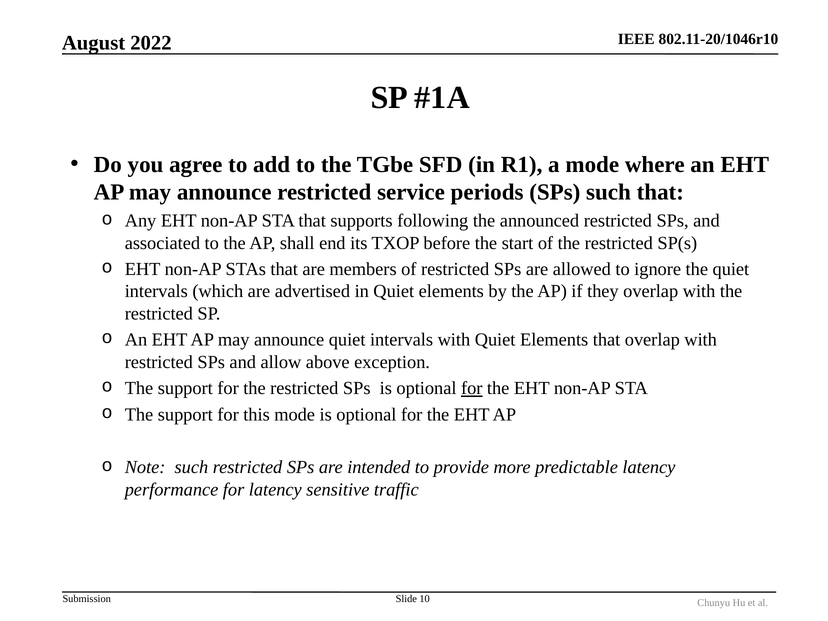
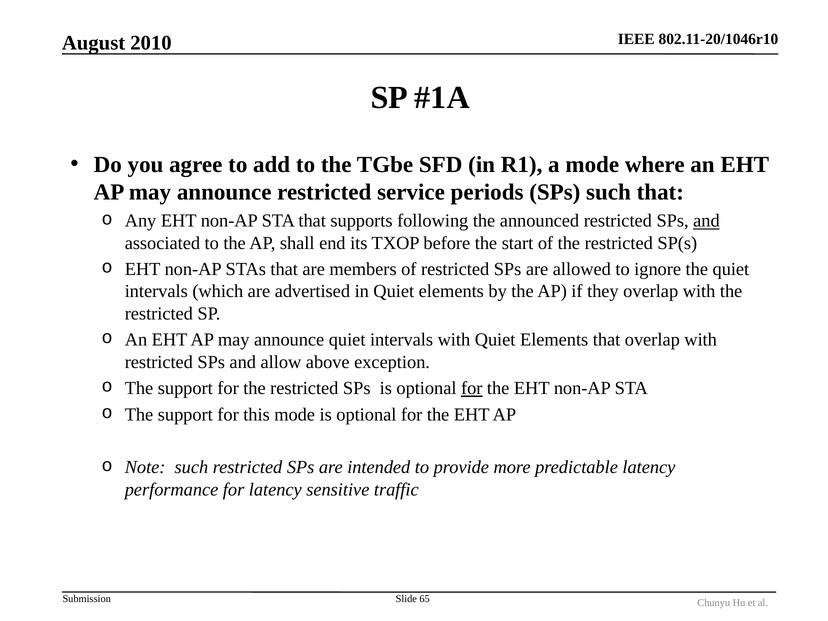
2022: 2022 -> 2010 (151, 43)
and underline: none -> present (706, 221)
10: 10 -> 65 (425, 599)
